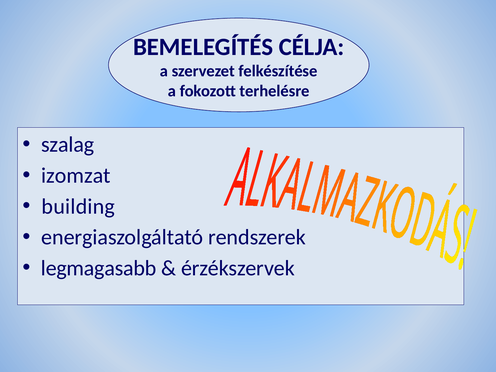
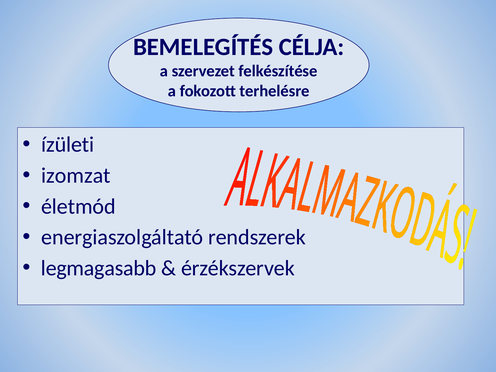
szalag: szalag -> ízületi (68, 145)
building: building -> életmód (78, 206)
